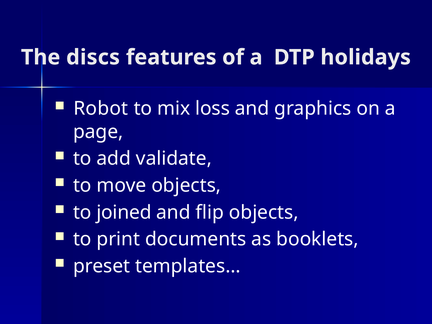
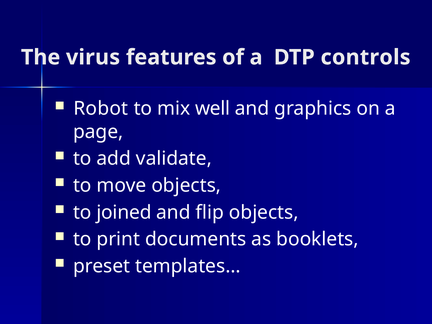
discs: discs -> virus (93, 57)
holidays: holidays -> controls (366, 57)
loss: loss -> well (213, 109)
